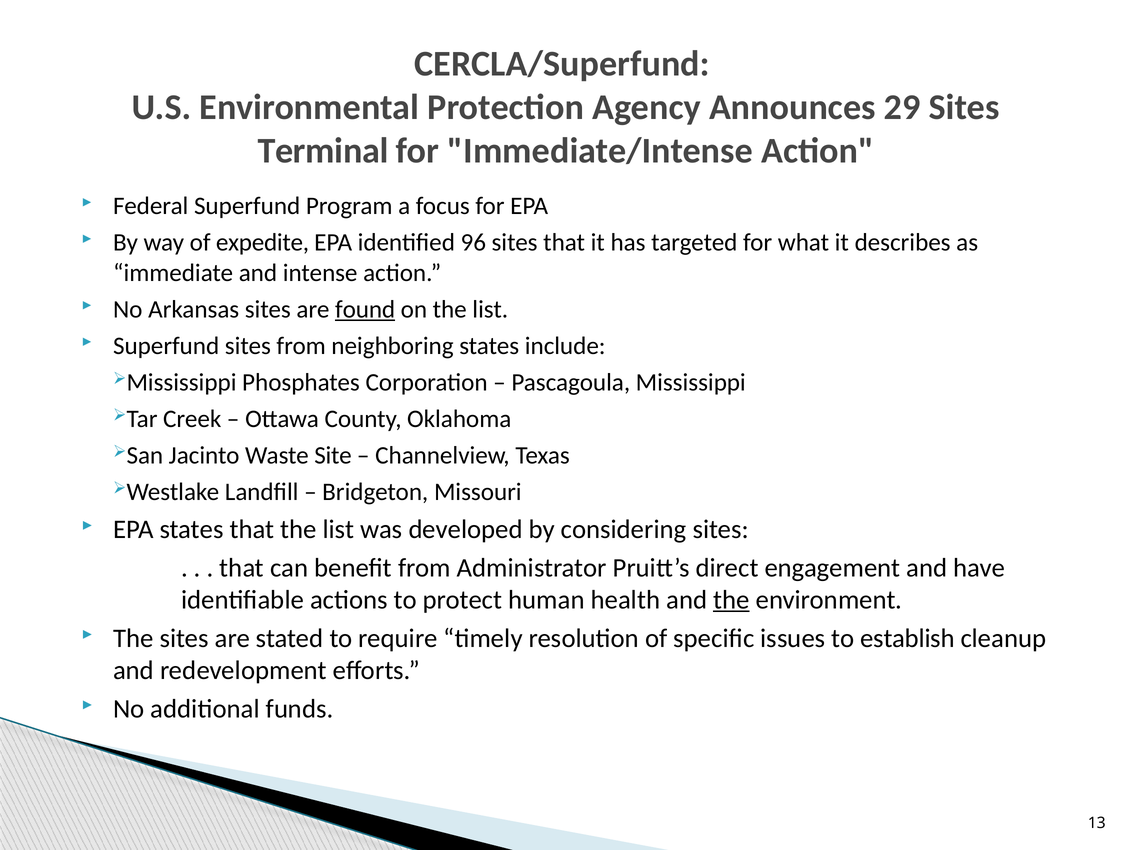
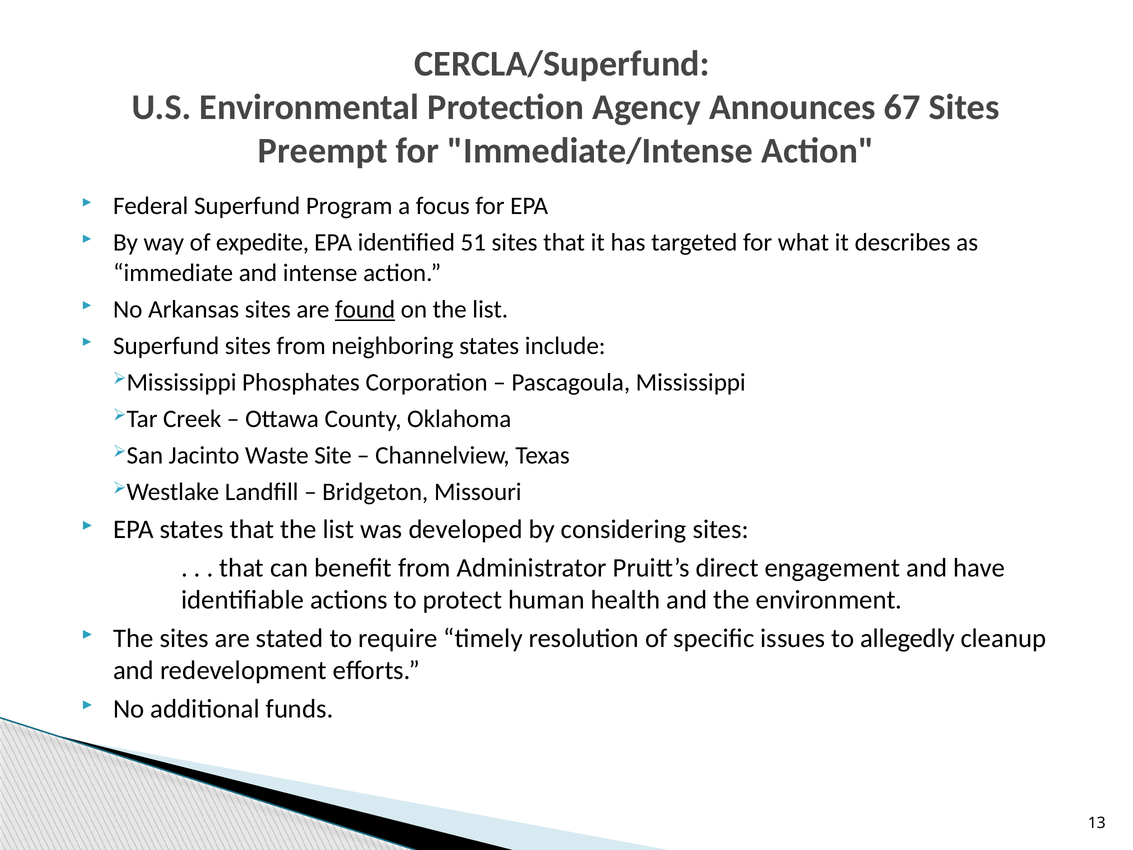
29: 29 -> 67 (902, 107)
Terminal: Terminal -> Preempt (323, 151)
96: 96 -> 51 (473, 242)
the underline: present -> none (731, 600)
establish: establish -> allegedly (908, 638)
